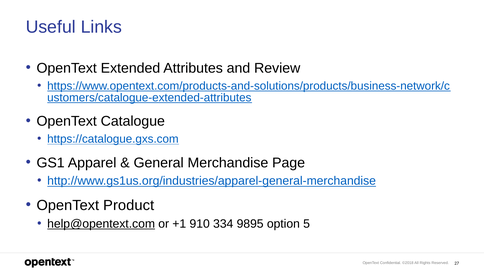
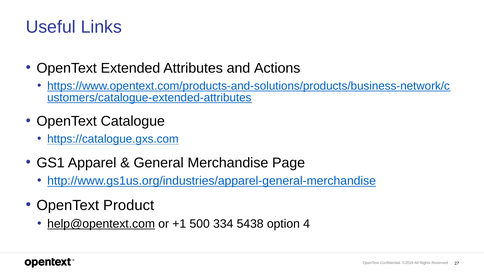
Review: Review -> Actions (277, 68)
910: 910 -> 500 (200, 224)
9895: 9895 -> 5438 (250, 224)
5: 5 -> 4 (307, 224)
